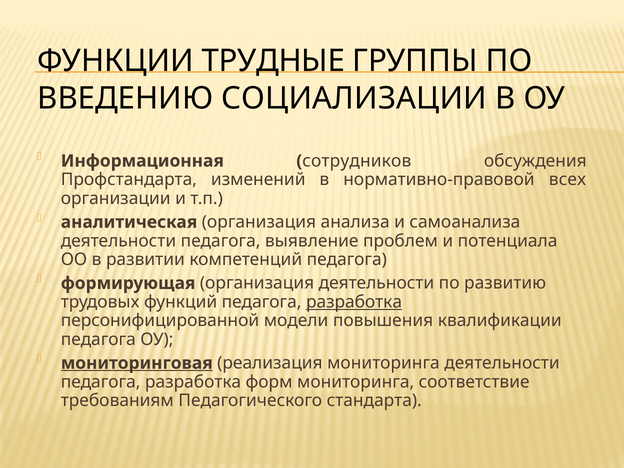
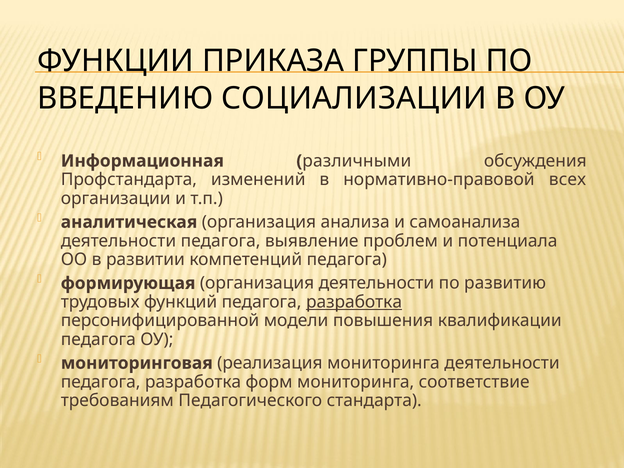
ТРУДНЫЕ: ТРУДНЫЕ -> ПРИКАЗА (273, 61)
сотрудников: сотрудников -> различными (357, 161)
мониторинговая underline: present -> none (137, 363)
